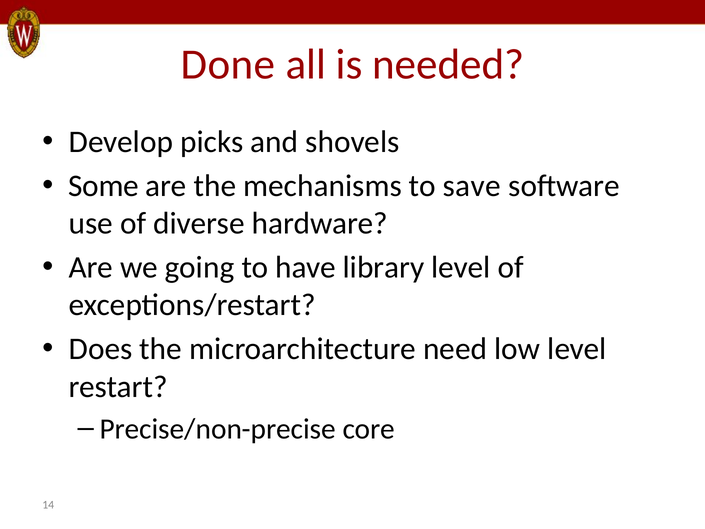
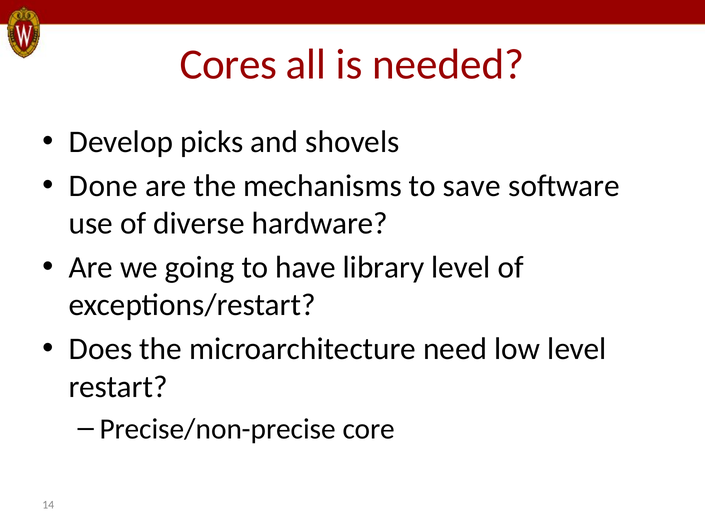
Done: Done -> Cores (228, 65)
Some: Some -> Done (103, 186)
